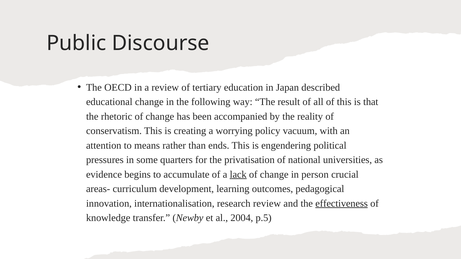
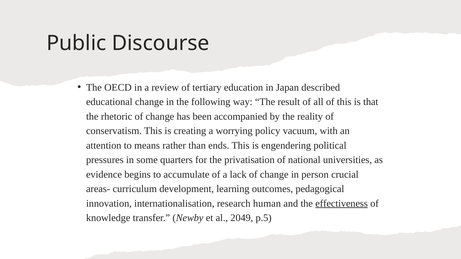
lack underline: present -> none (238, 175)
research review: review -> human (267, 204)
2004: 2004 -> 2049 (242, 218)
